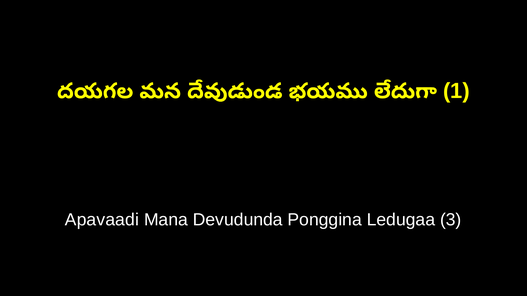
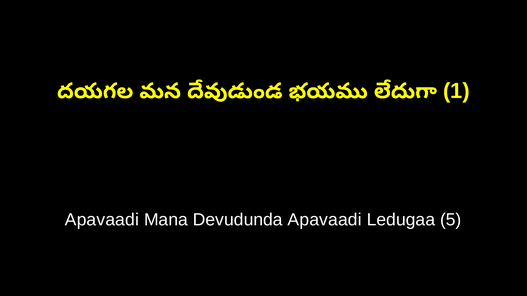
Devudunda Ponggina: Ponggina -> Apavaadi (325, 220)
3: 3 -> 5 (451, 220)
